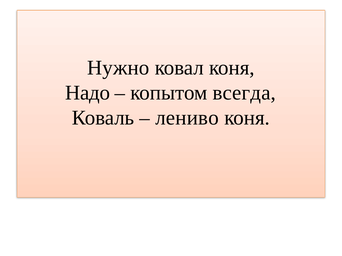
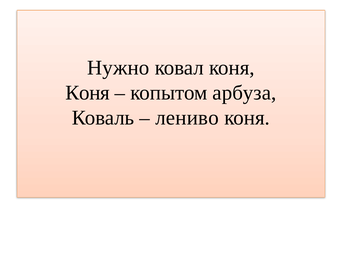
Надо: Надо -> Коня (88, 93)
всегда: всегда -> арбуза (244, 93)
